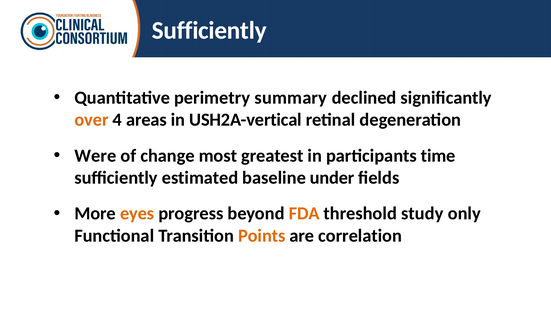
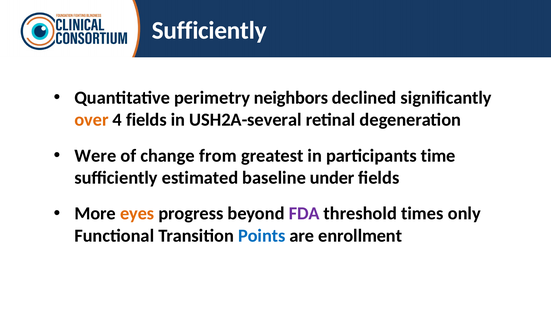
summary: summary -> neighbors (291, 98)
4 areas: areas -> fields (146, 120)
USH2A-vertical: USH2A-vertical -> USH2A-several (245, 120)
most: most -> from (218, 156)
FDA colour: orange -> purple (304, 214)
study: study -> times (422, 214)
Points colour: orange -> blue (262, 236)
correlation: correlation -> enrollment (360, 236)
